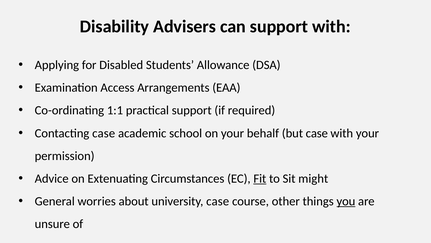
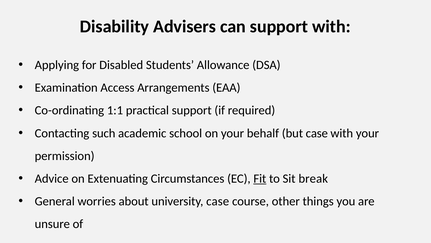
Contacting case: case -> such (104, 133)
might: might -> break (313, 178)
you underline: present -> none (346, 201)
